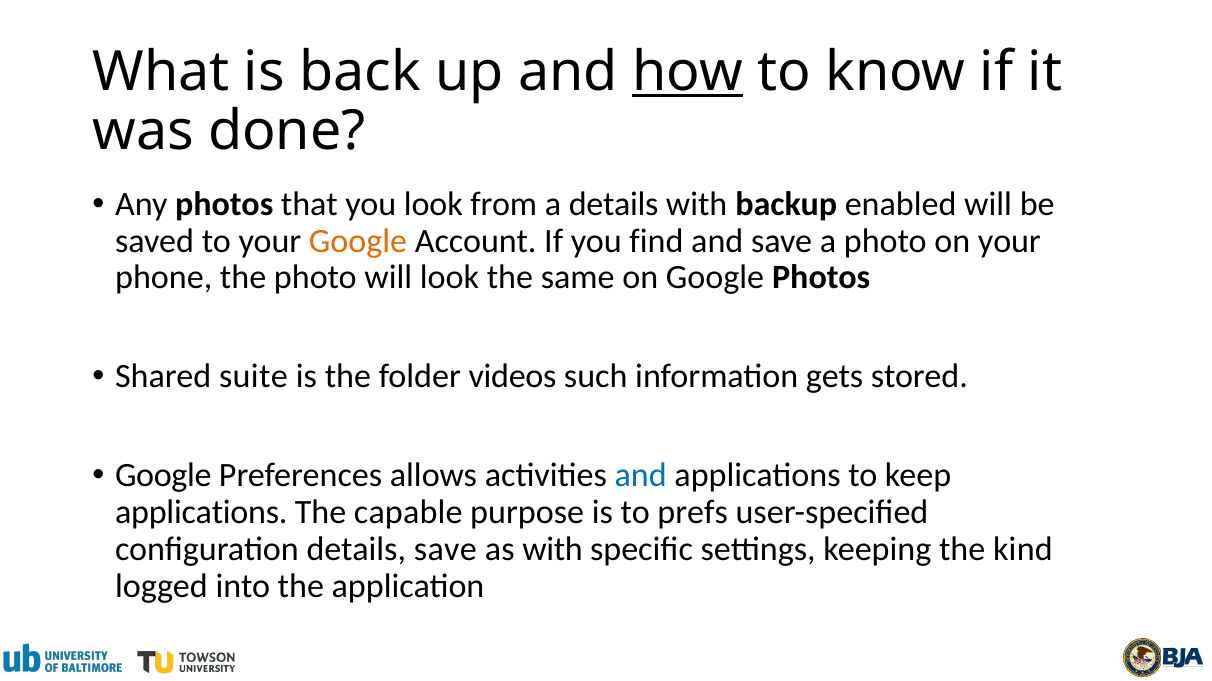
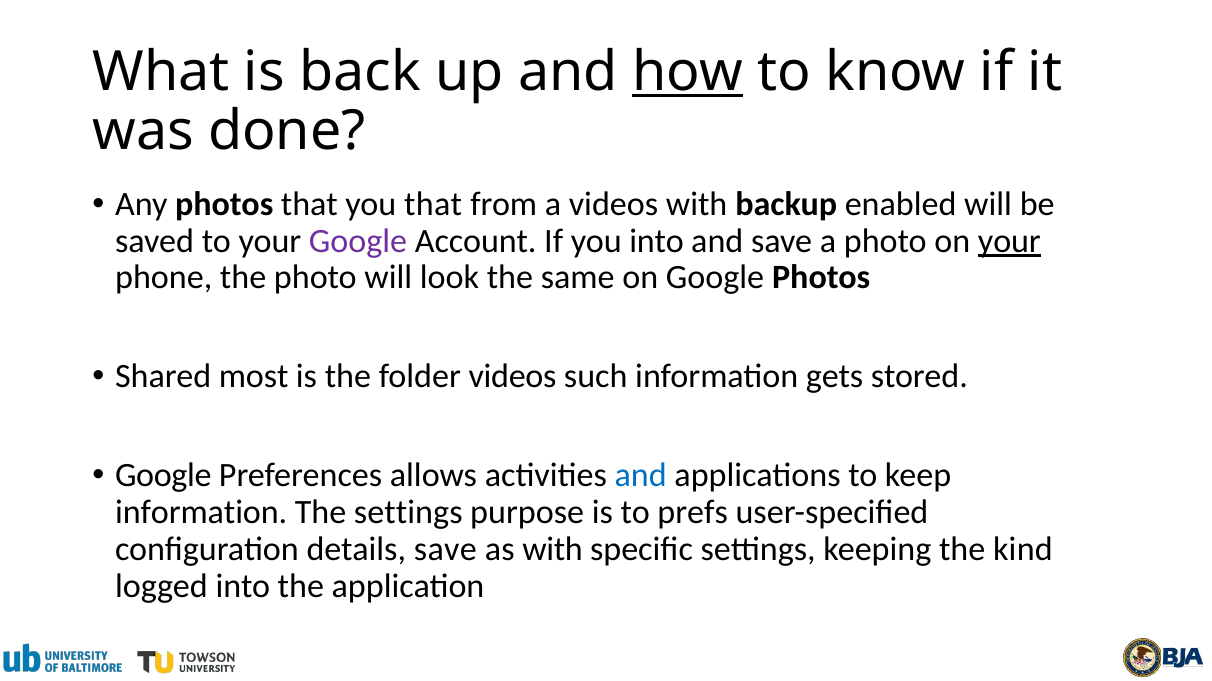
you look: look -> that (433, 204)
a details: details -> videos (614, 204)
Google colour: orange -> purple (358, 241)
you find: find -> into (657, 241)
your underline: none -> present (1009, 241)
suite: suite -> most (254, 377)
applications: applications -> information (201, 513)
The capable: capable -> settings (408, 513)
